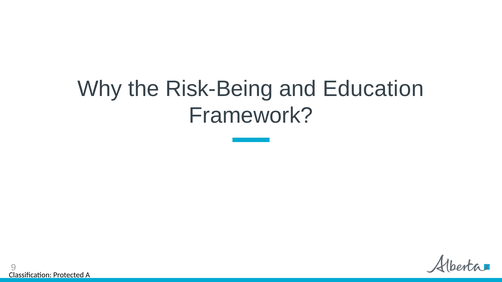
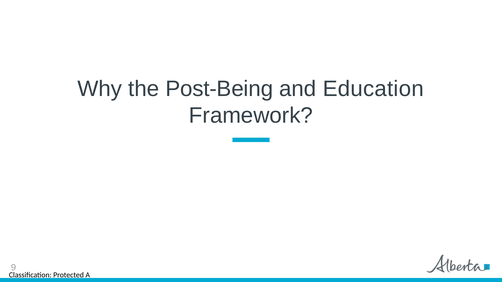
Risk-Being: Risk-Being -> Post-Being (219, 89)
